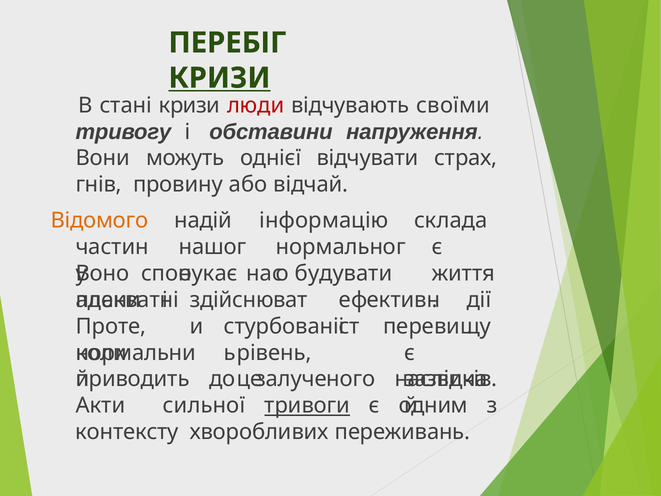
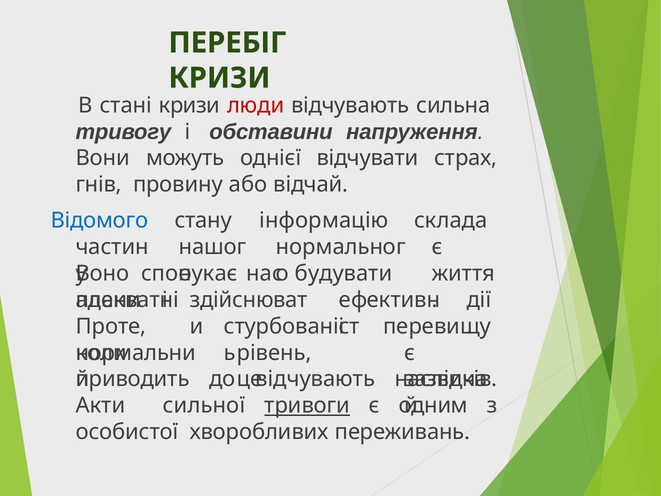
КРИЗИ underline: present -> none (219, 78)
своїми: своїми -> сильна (453, 105)
Відомого colour: orange -> blue (99, 220)
надій: надій -> стану (203, 220)
до залученого: залученого -> відчувають (315, 379)
контексту: контексту -> особистої (127, 432)
